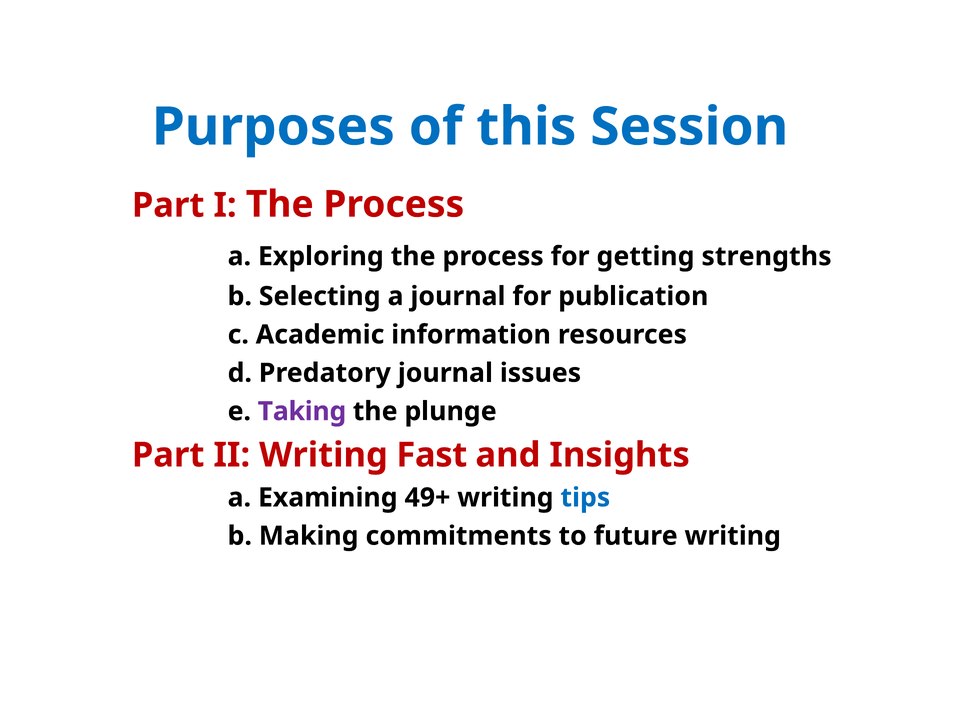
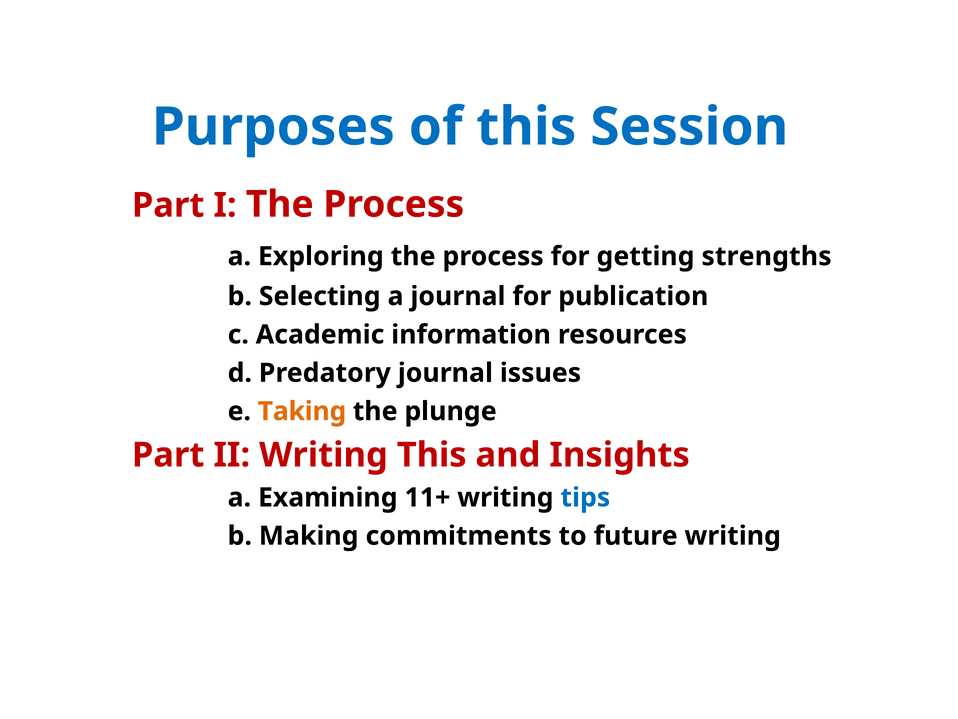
Taking colour: purple -> orange (302, 411)
Writing Fast: Fast -> This (432, 455)
49+: 49+ -> 11+ (427, 497)
